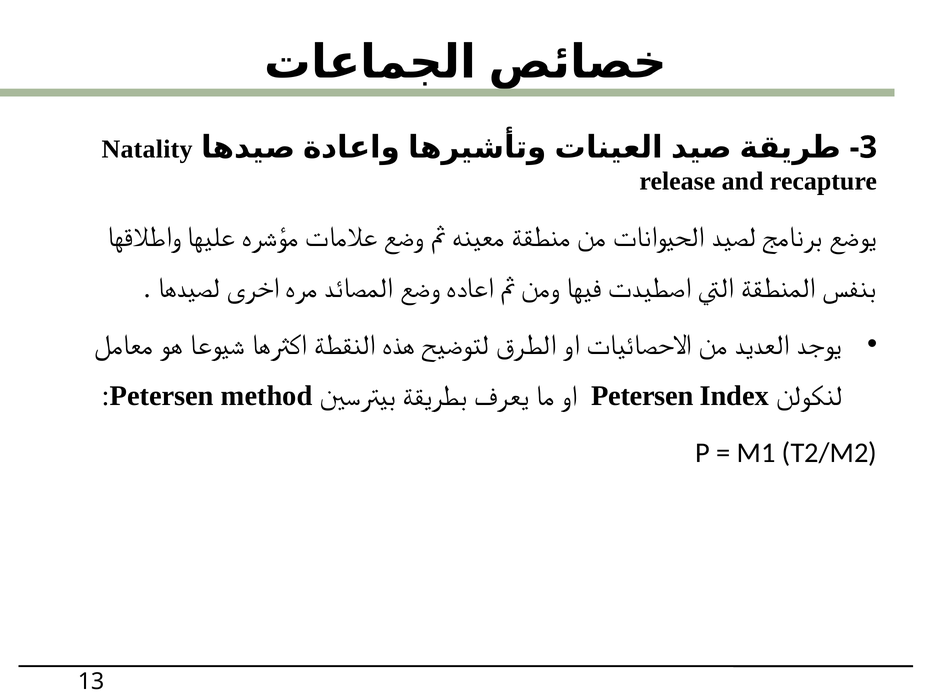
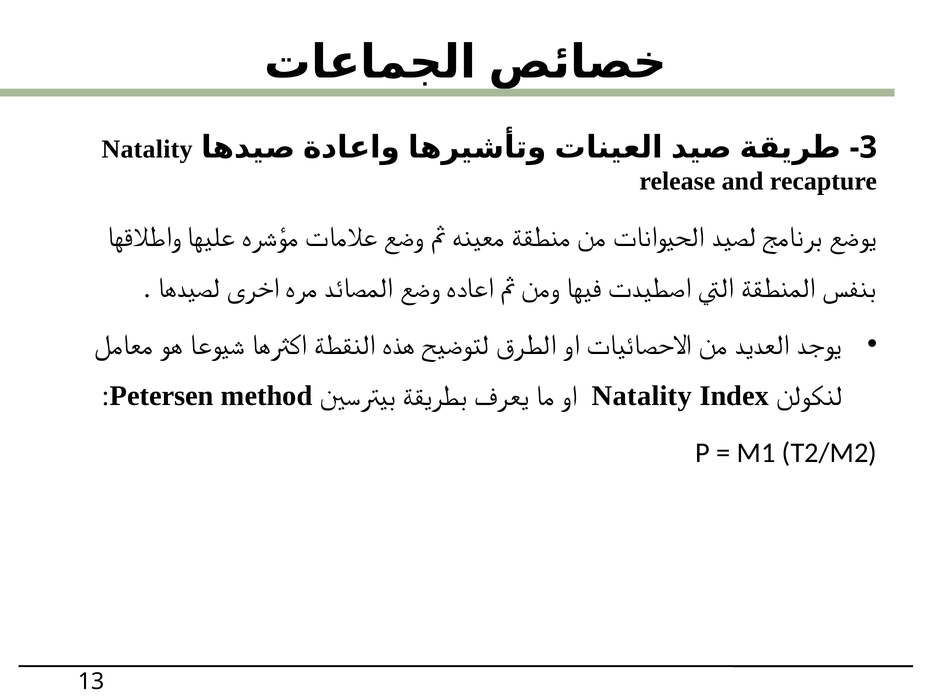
Petersen: Petersen -> Natality (642, 396)
